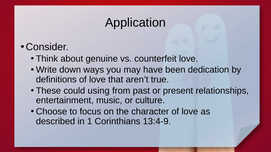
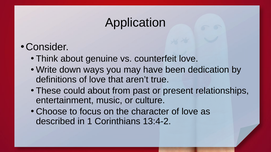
could using: using -> about (99, 91)
13:4-9: 13:4-9 -> 13:4-2 (157, 122)
